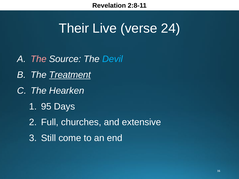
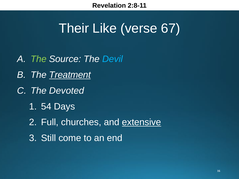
Live: Live -> Like (105, 28)
24: 24 -> 67 (171, 28)
The colour: pink -> light green (39, 59)
Hearken: Hearken -> Devoted (67, 91)
95: 95 -> 54 (46, 107)
extensive underline: none -> present (142, 122)
